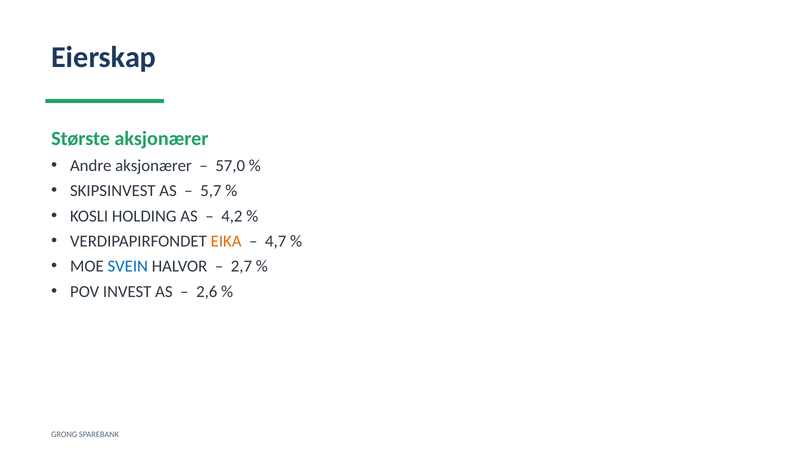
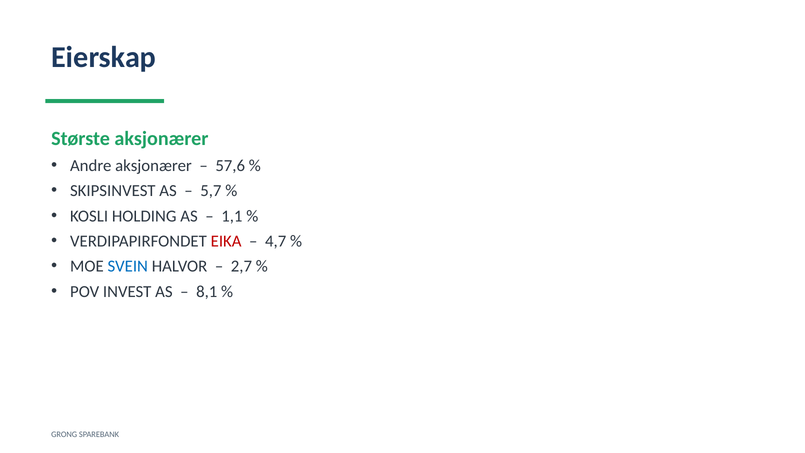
57,0: 57,0 -> 57,6 (230, 166)
4,2: 4,2 -> 1,1 (232, 216)
EIKA colour: orange -> red (226, 241)
2,6: 2,6 -> 8,1 (207, 291)
